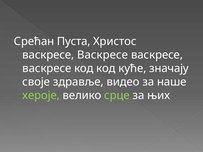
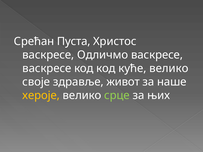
Васкресе: Васкресе -> Одличмо (103, 55)
куће значају: значају -> велико (169, 69)
видео: видео -> живот (123, 82)
хероје colour: light green -> yellow (41, 96)
